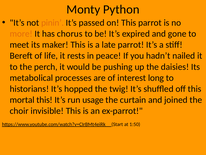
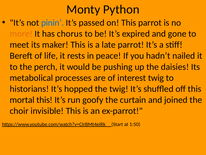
pinin colour: orange -> blue (53, 23)
interest long: long -> twig (156, 78)
usage: usage -> goofy (93, 100)
